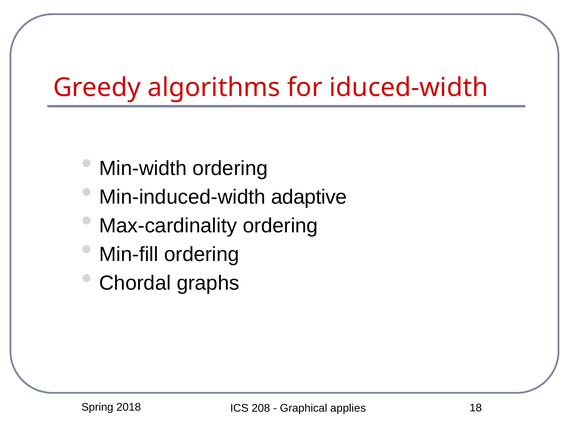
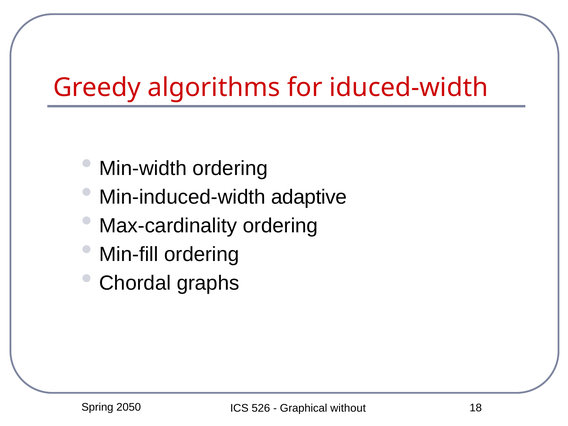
2018: 2018 -> 2050 (129, 407)
208: 208 -> 526 (261, 408)
applies: applies -> without (348, 408)
